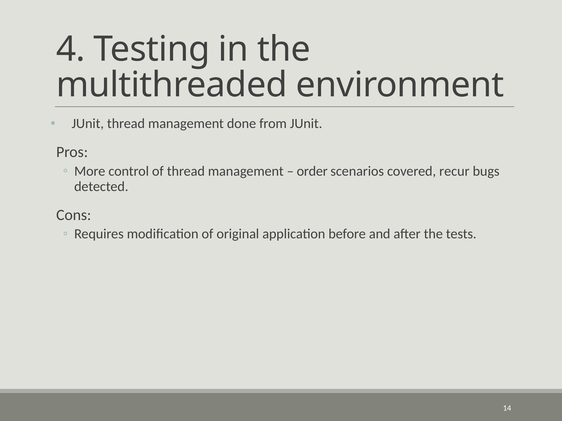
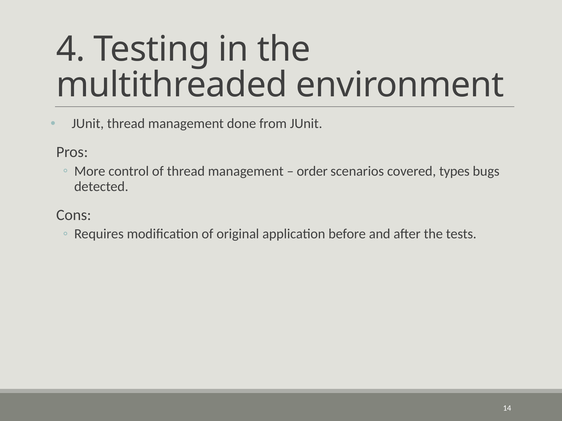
recur: recur -> types (454, 171)
